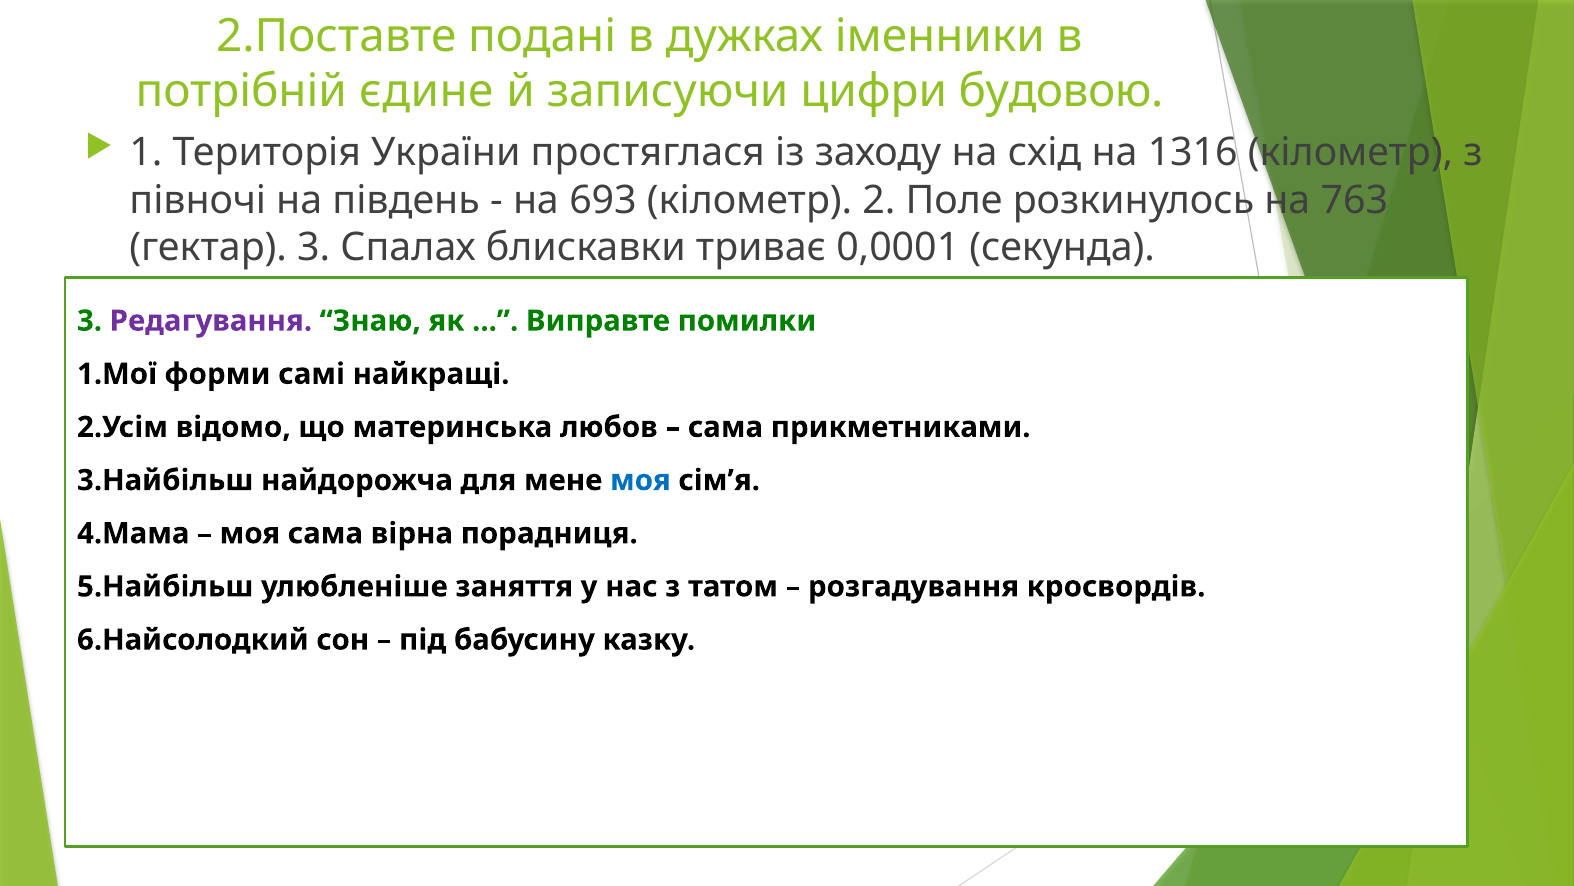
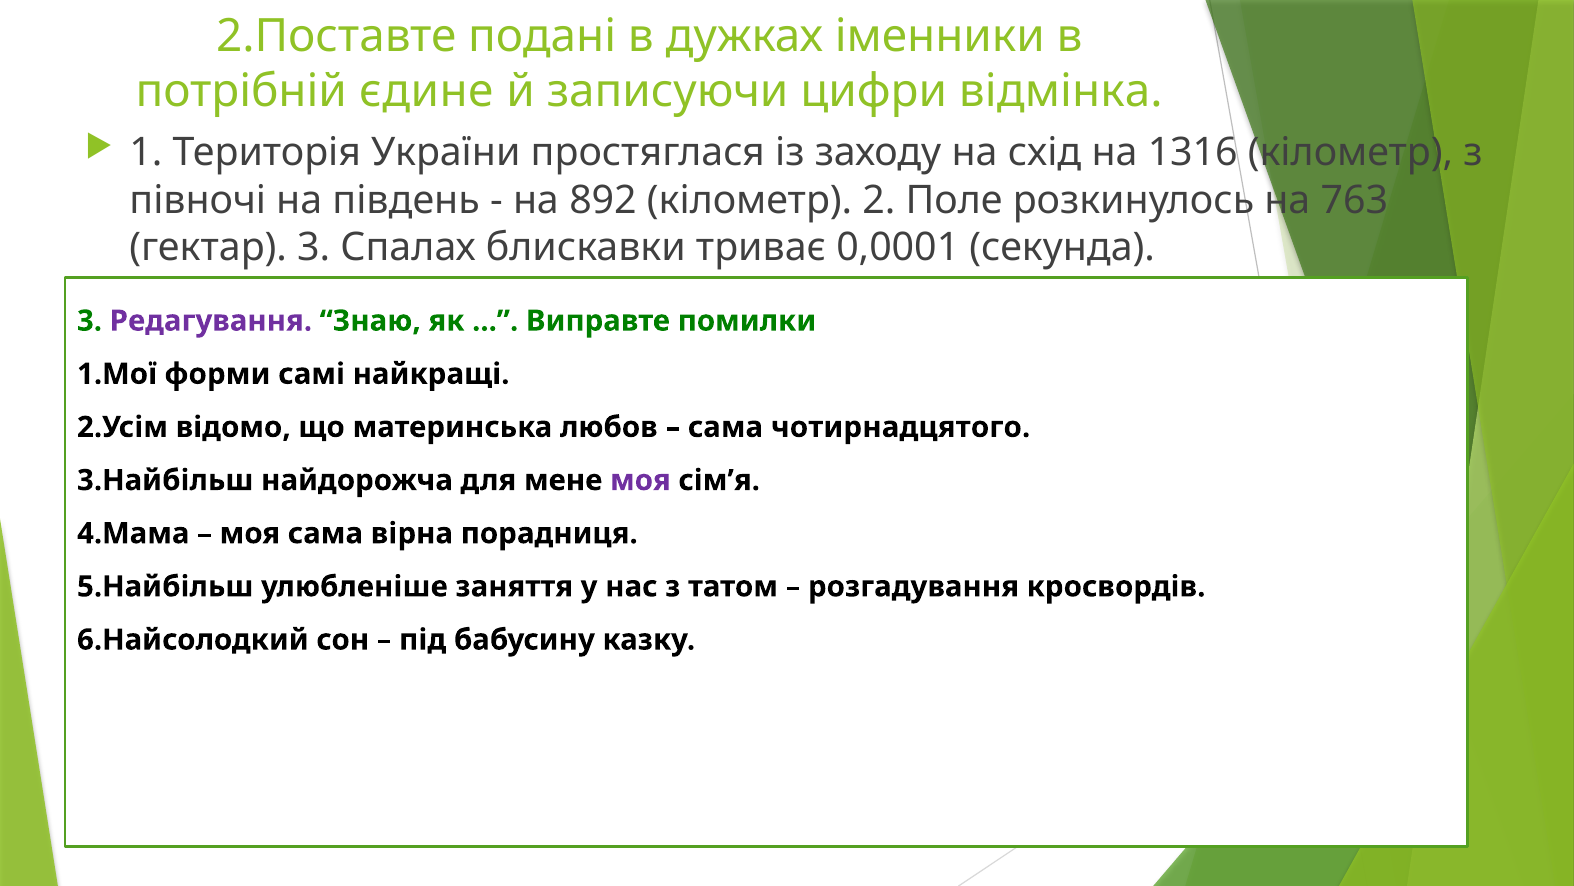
будовою: будовою -> відмінка (1061, 92)
693: 693 -> 892 (603, 200)
прикметниками: прикметниками -> чотирнадцятого (901, 427)
моя colour: blue -> purple (640, 480)
